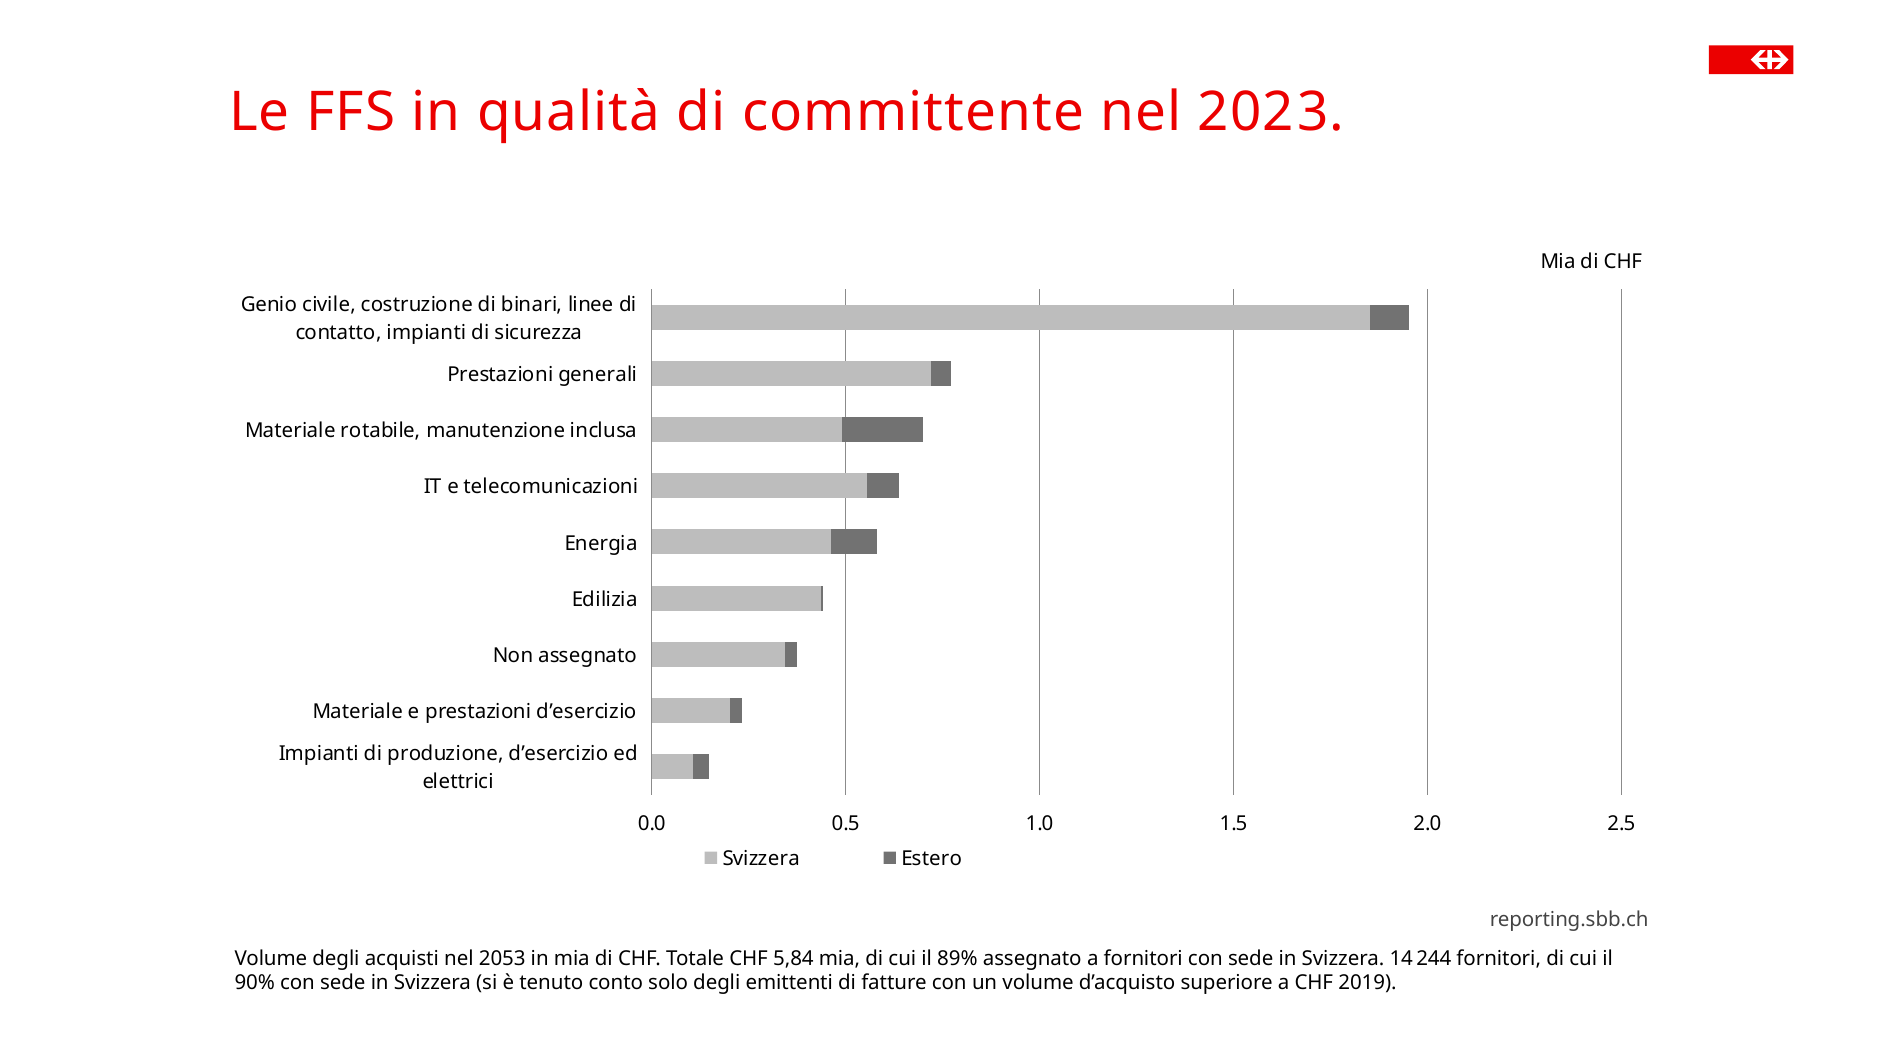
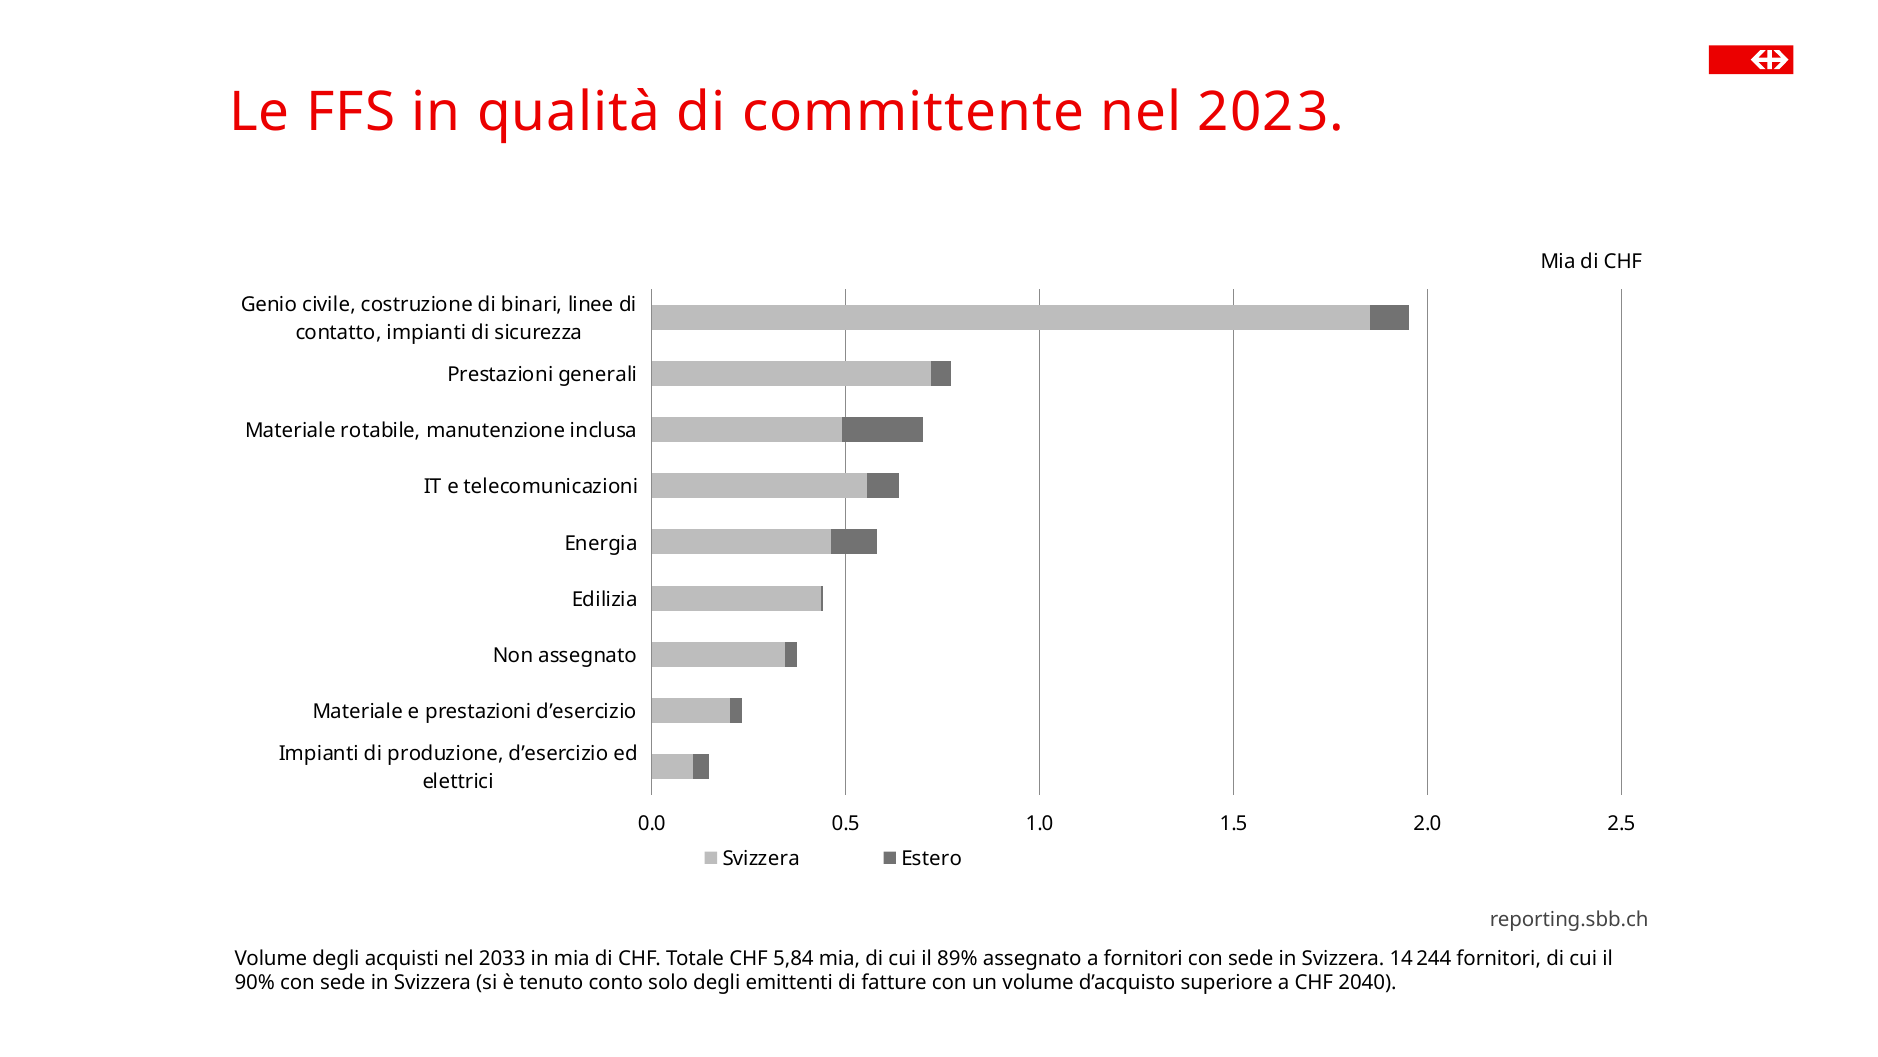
2053: 2053 -> 2033 (502, 958)
2019: 2019 -> 2040 (1368, 982)
